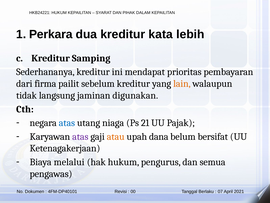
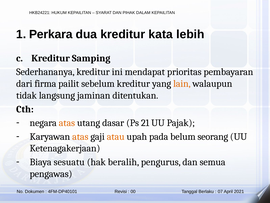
digunakan: digunakan -> ditentukan (135, 95)
atas colour: blue -> orange (67, 123)
niaga: niaga -> dasar (113, 123)
atas colour: purple -> orange (80, 136)
dana: dana -> pada (159, 136)
bersifat: bersifat -> seorang (213, 136)
melalui: melalui -> sesuatu (69, 162)
hak hukum: hukum -> beralih (123, 162)
